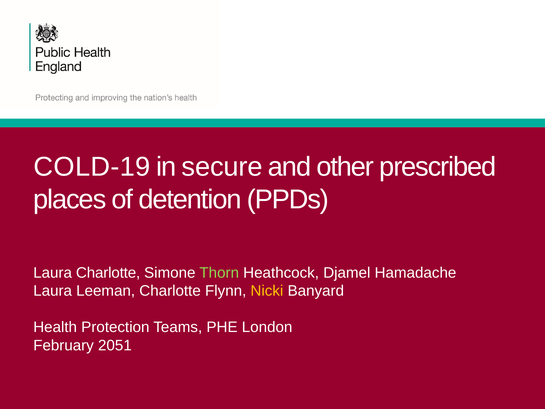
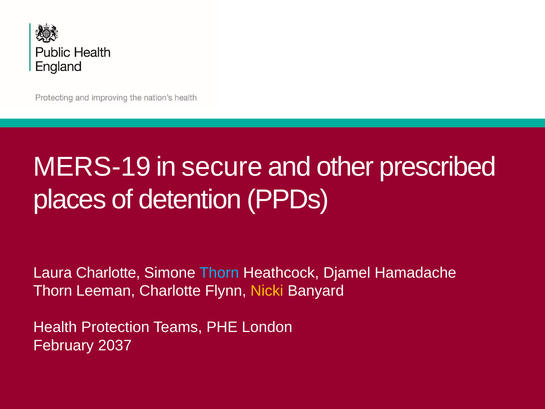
COLD-19: COLD-19 -> MERS-19 (92, 167)
Thorn colour: light green -> light blue (219, 273)
Laura: Laura -> Thorn (53, 291)
2051: 2051 -> 2037 (115, 345)
